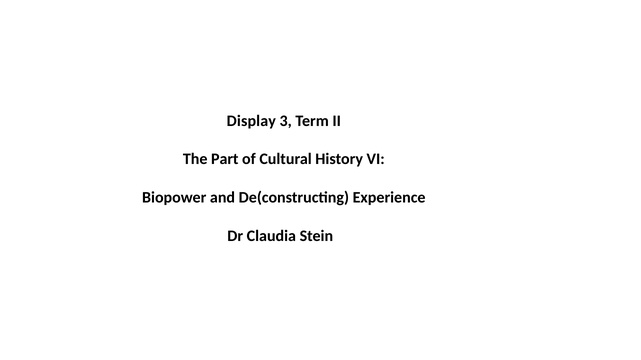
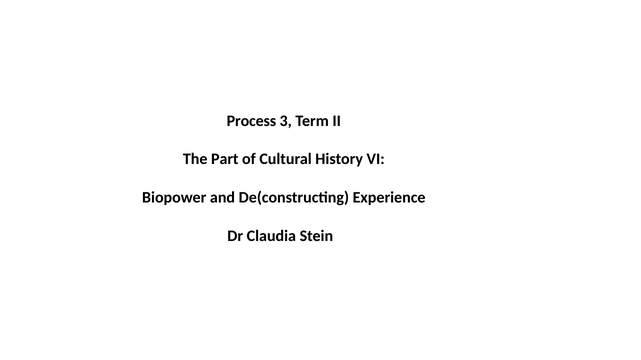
Display: Display -> Process (251, 121)
